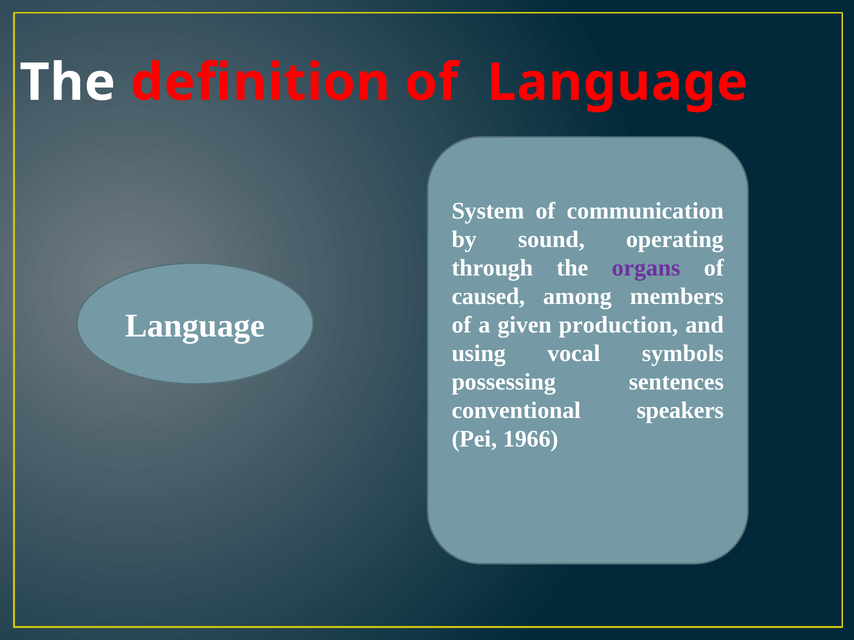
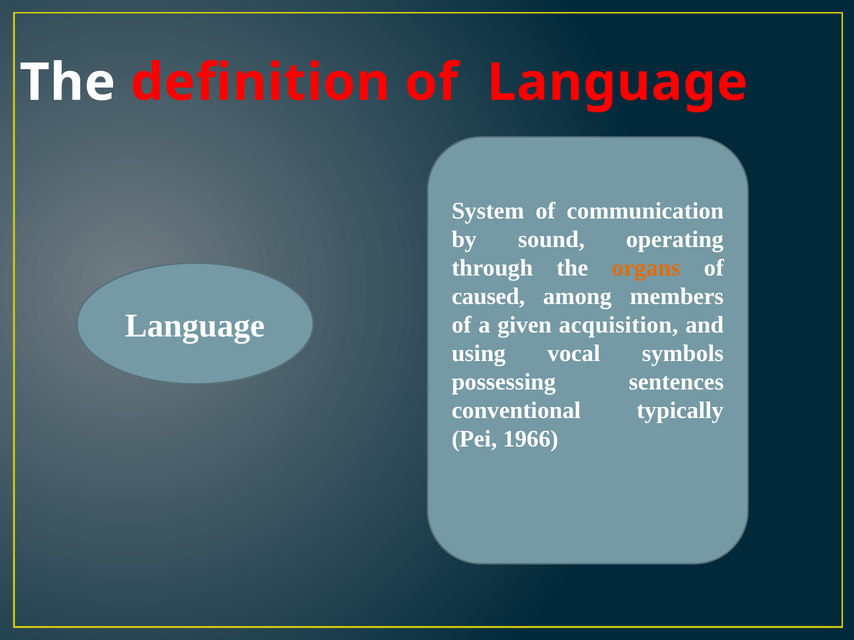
organs colour: purple -> orange (646, 268)
production: production -> acquisition (618, 325)
speakers: speakers -> typically (680, 411)
